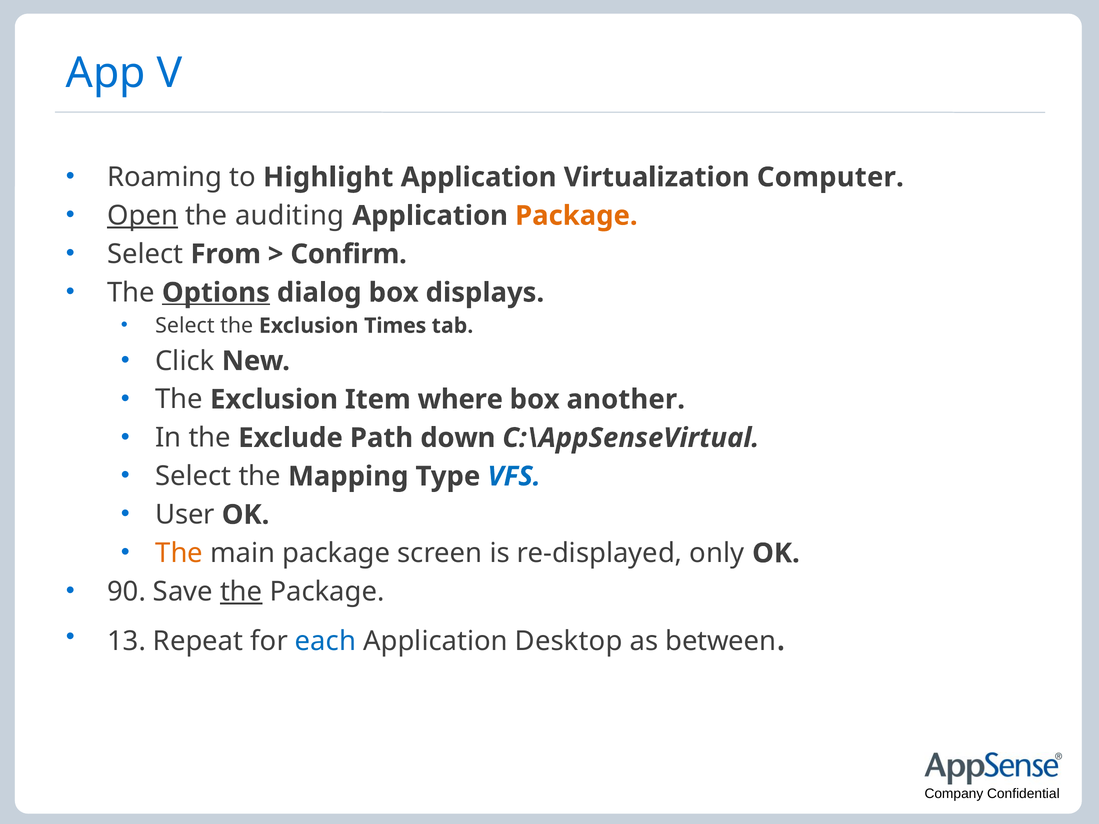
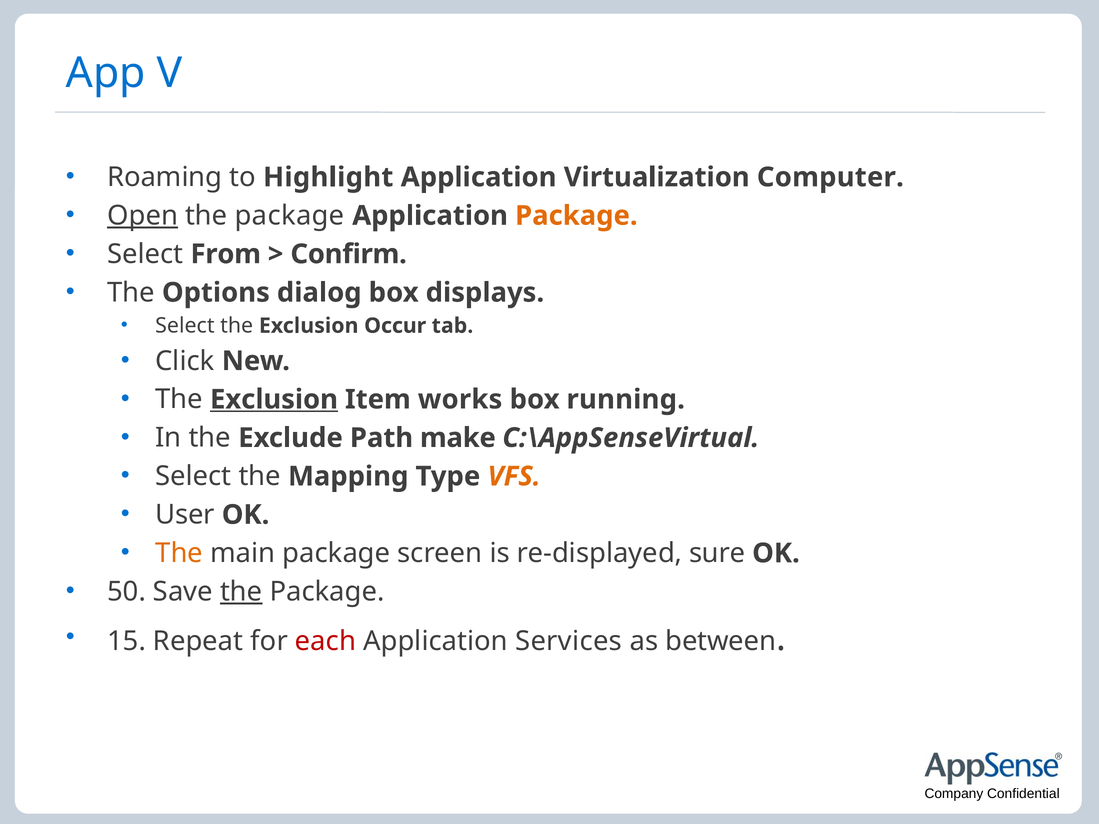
auditing: auditing -> package (290, 216)
Options underline: present -> none (216, 293)
Times: Times -> Occur (395, 326)
Exclusion underline: none -> present (274, 400)
where: where -> works (460, 400)
another: another -> running (626, 400)
down: down -> make (458, 438)
VFS colour: blue -> orange (514, 476)
only: only -> sure (717, 553)
90: 90 -> 50 (127, 592)
13: 13 -> 15 (127, 641)
each colour: blue -> red (325, 641)
Desktop: Desktop -> Services (569, 641)
